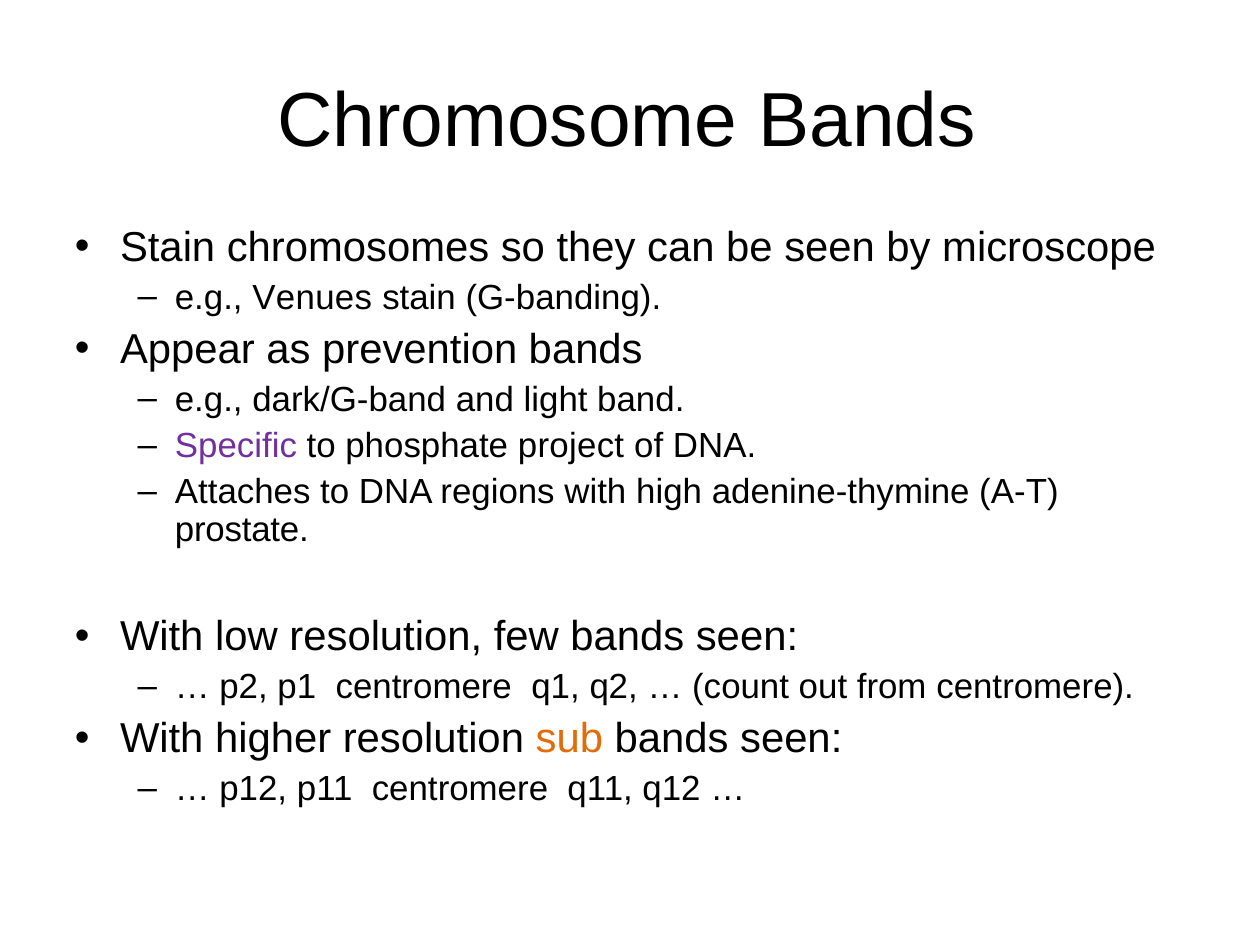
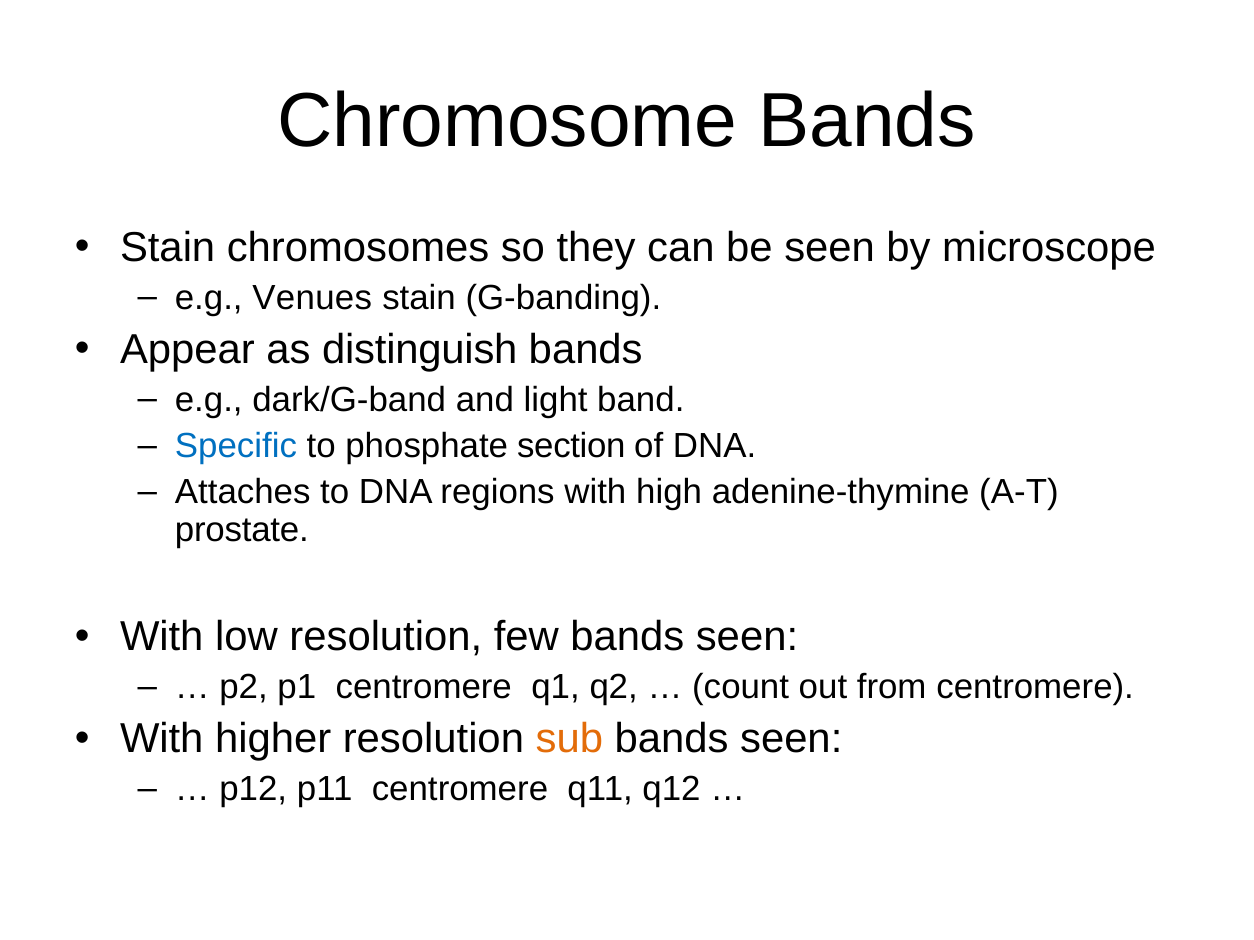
prevention: prevention -> distinguish (420, 350)
Specific colour: purple -> blue (236, 446)
project: project -> section (571, 446)
